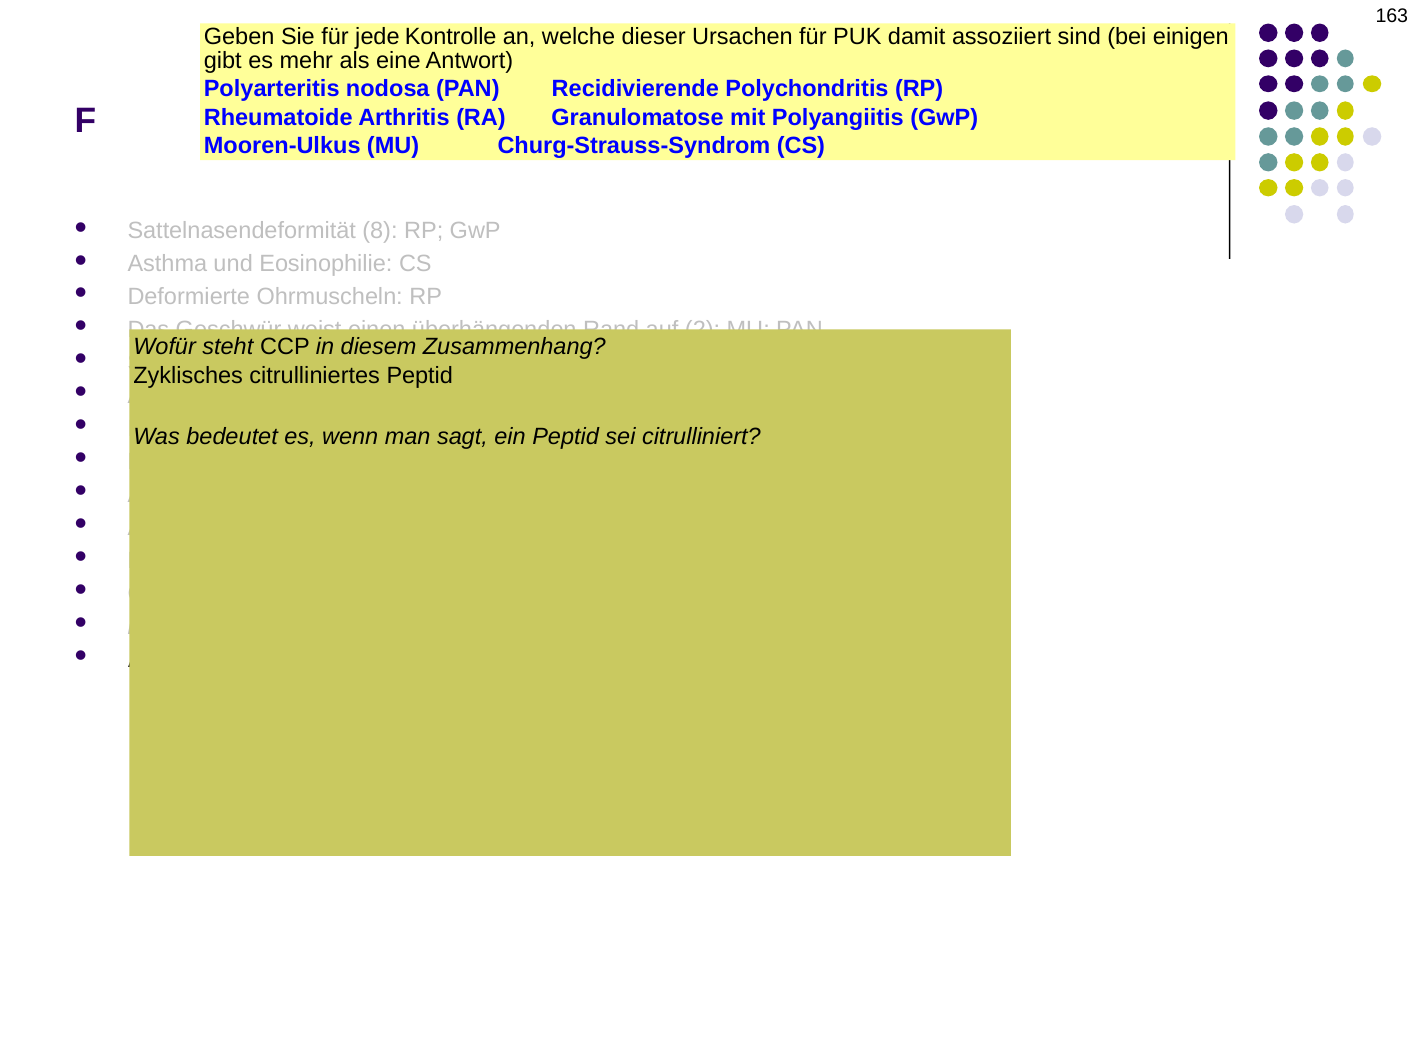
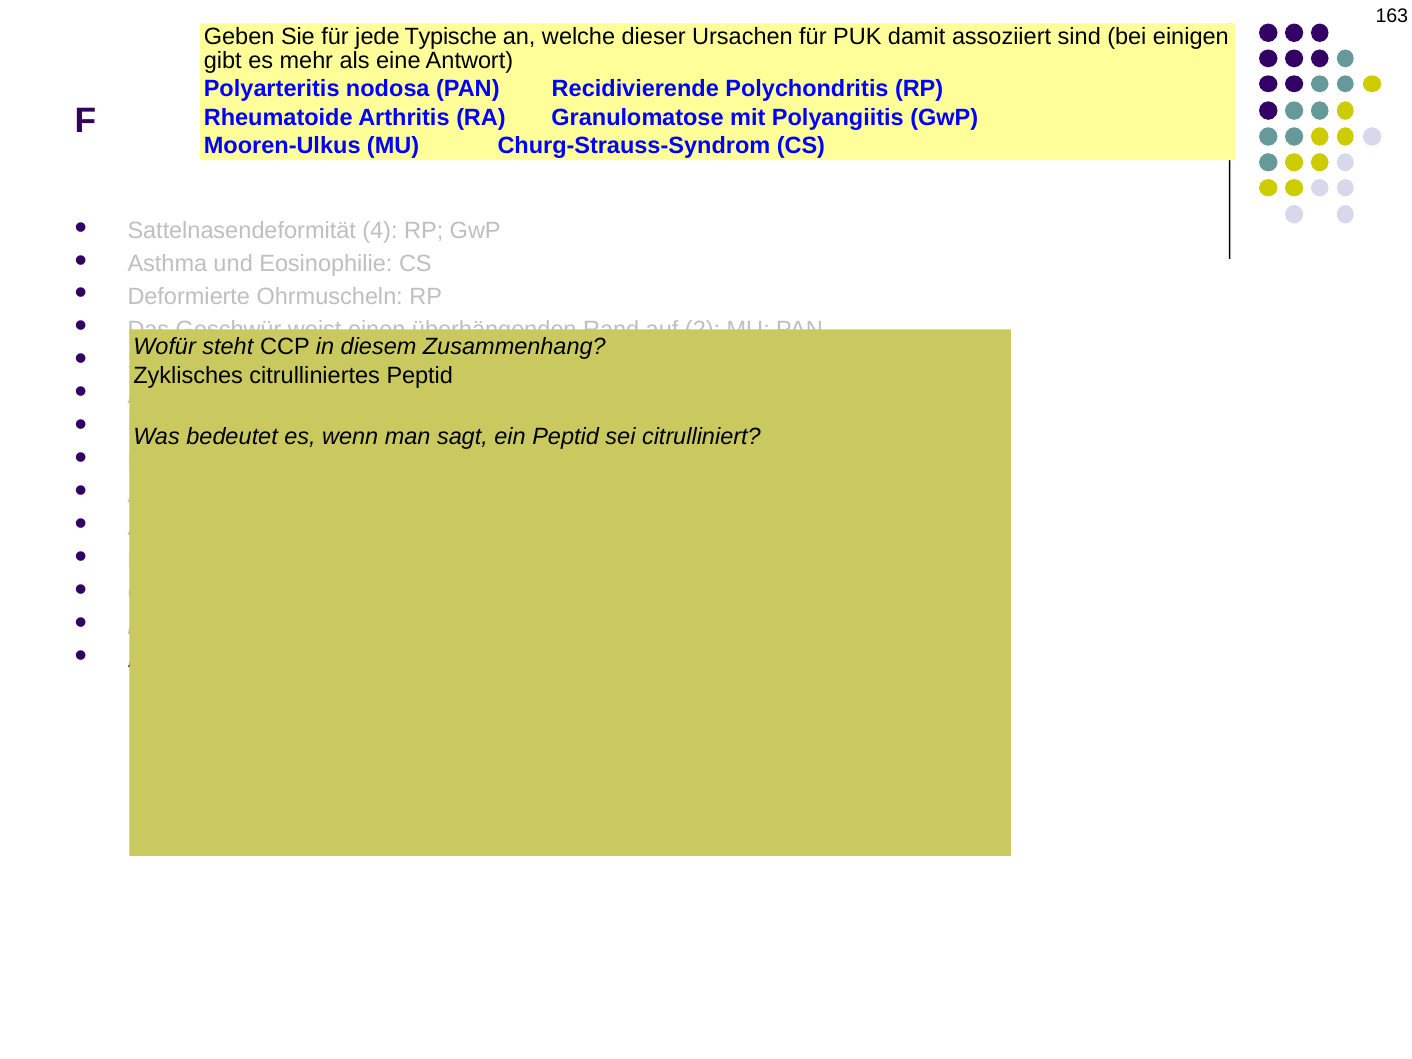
Kontrolle: Kontrolle -> Typische (451, 37)
Sattelnasendeformität 8: 8 -> 4 (380, 231)
